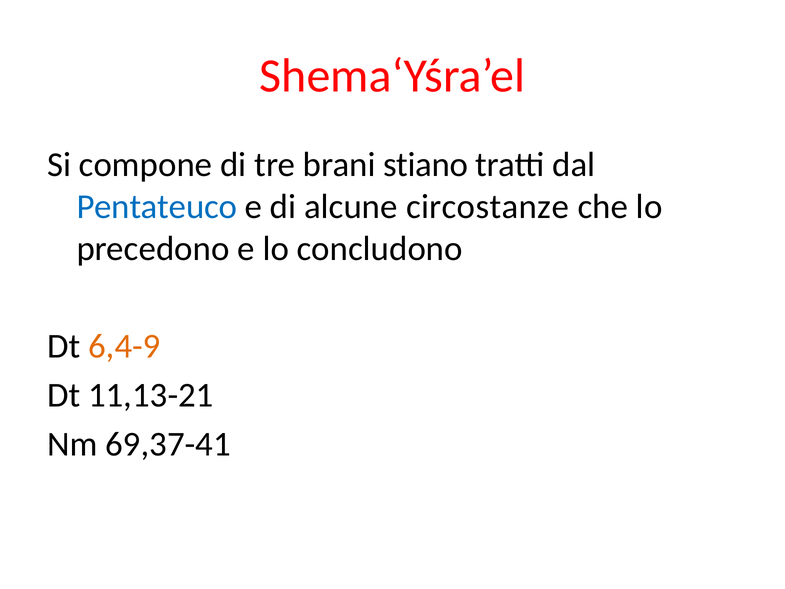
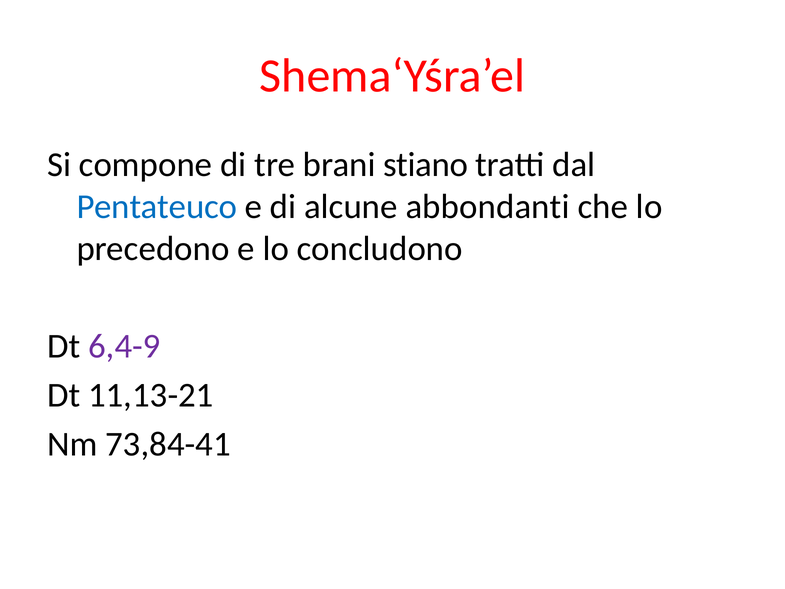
circostanze: circostanze -> abbondanti (488, 207)
6,4-9 colour: orange -> purple (124, 346)
69,37-41: 69,37-41 -> 73,84-41 (168, 444)
